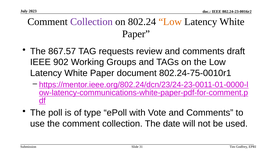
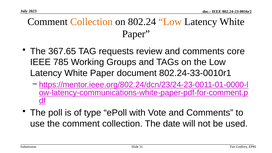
Collection colour: purple -> orange (91, 22)
867.57: 867.57 -> 367.65 (62, 51)
draft: draft -> core (236, 51)
902: 902 -> 785 (61, 62)
802.24-75-0010r1: 802.24-75-0010r1 -> 802.24-33-0010r1 (195, 73)
